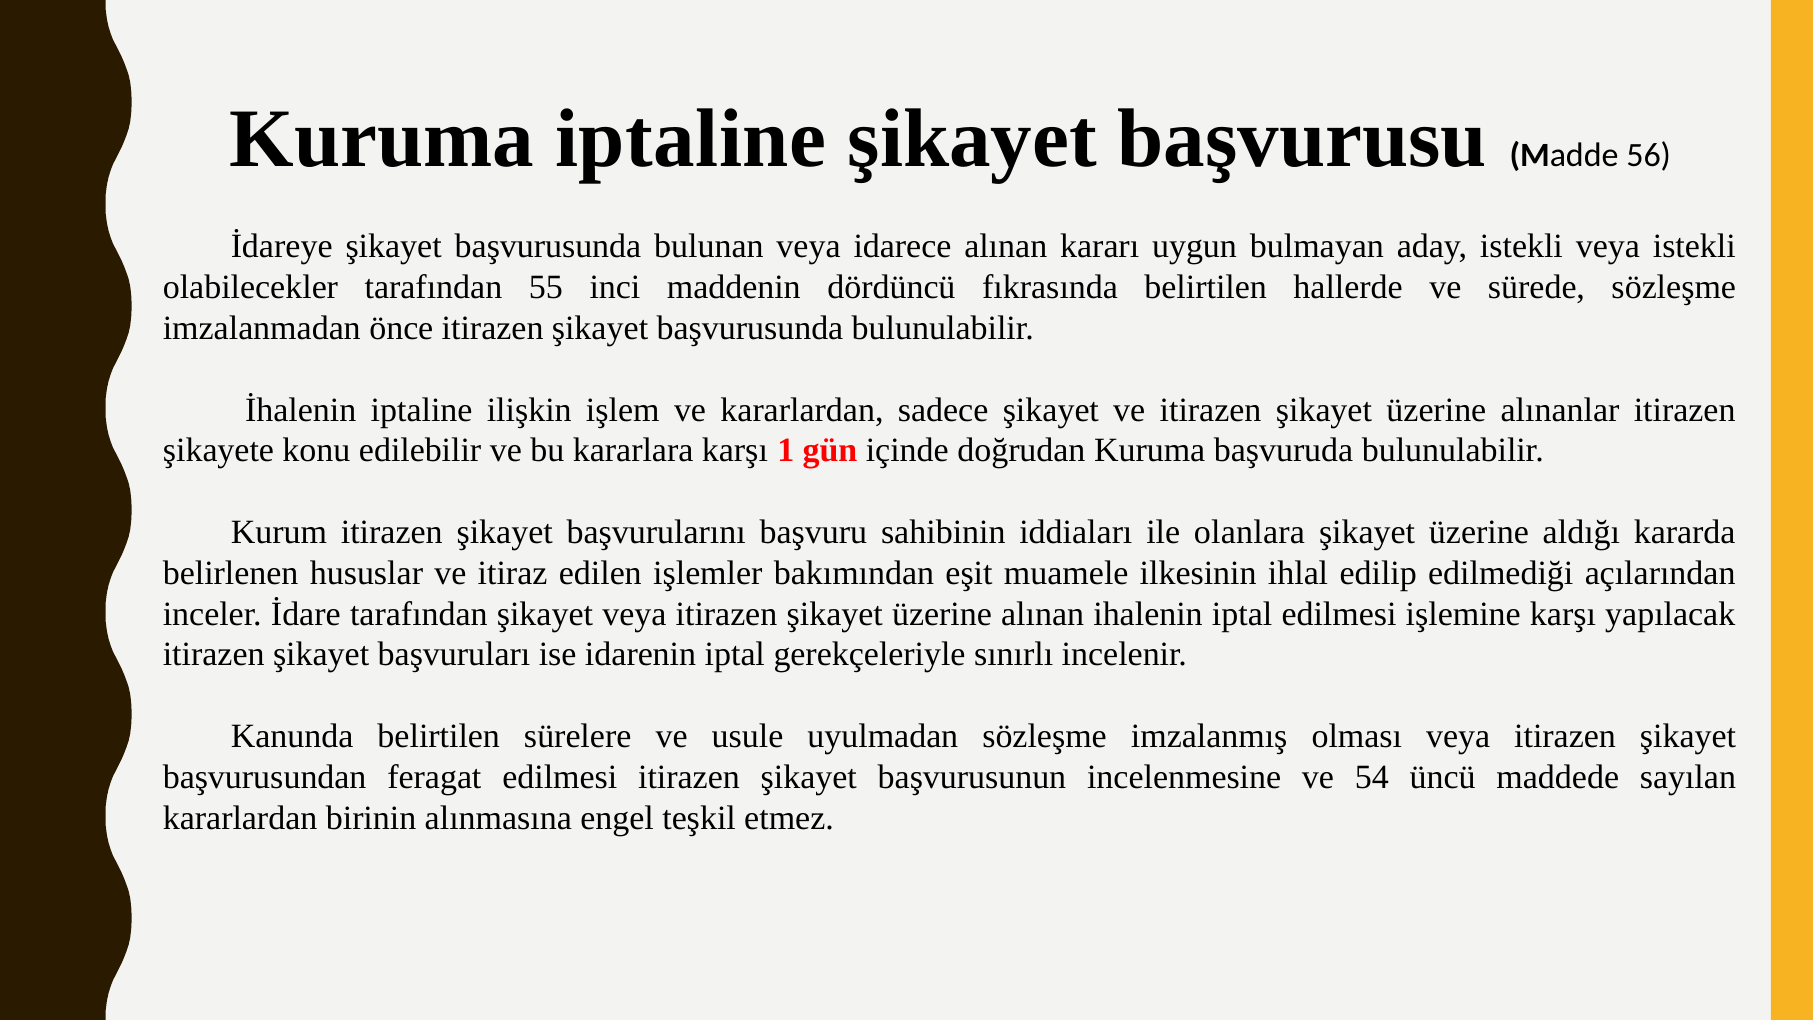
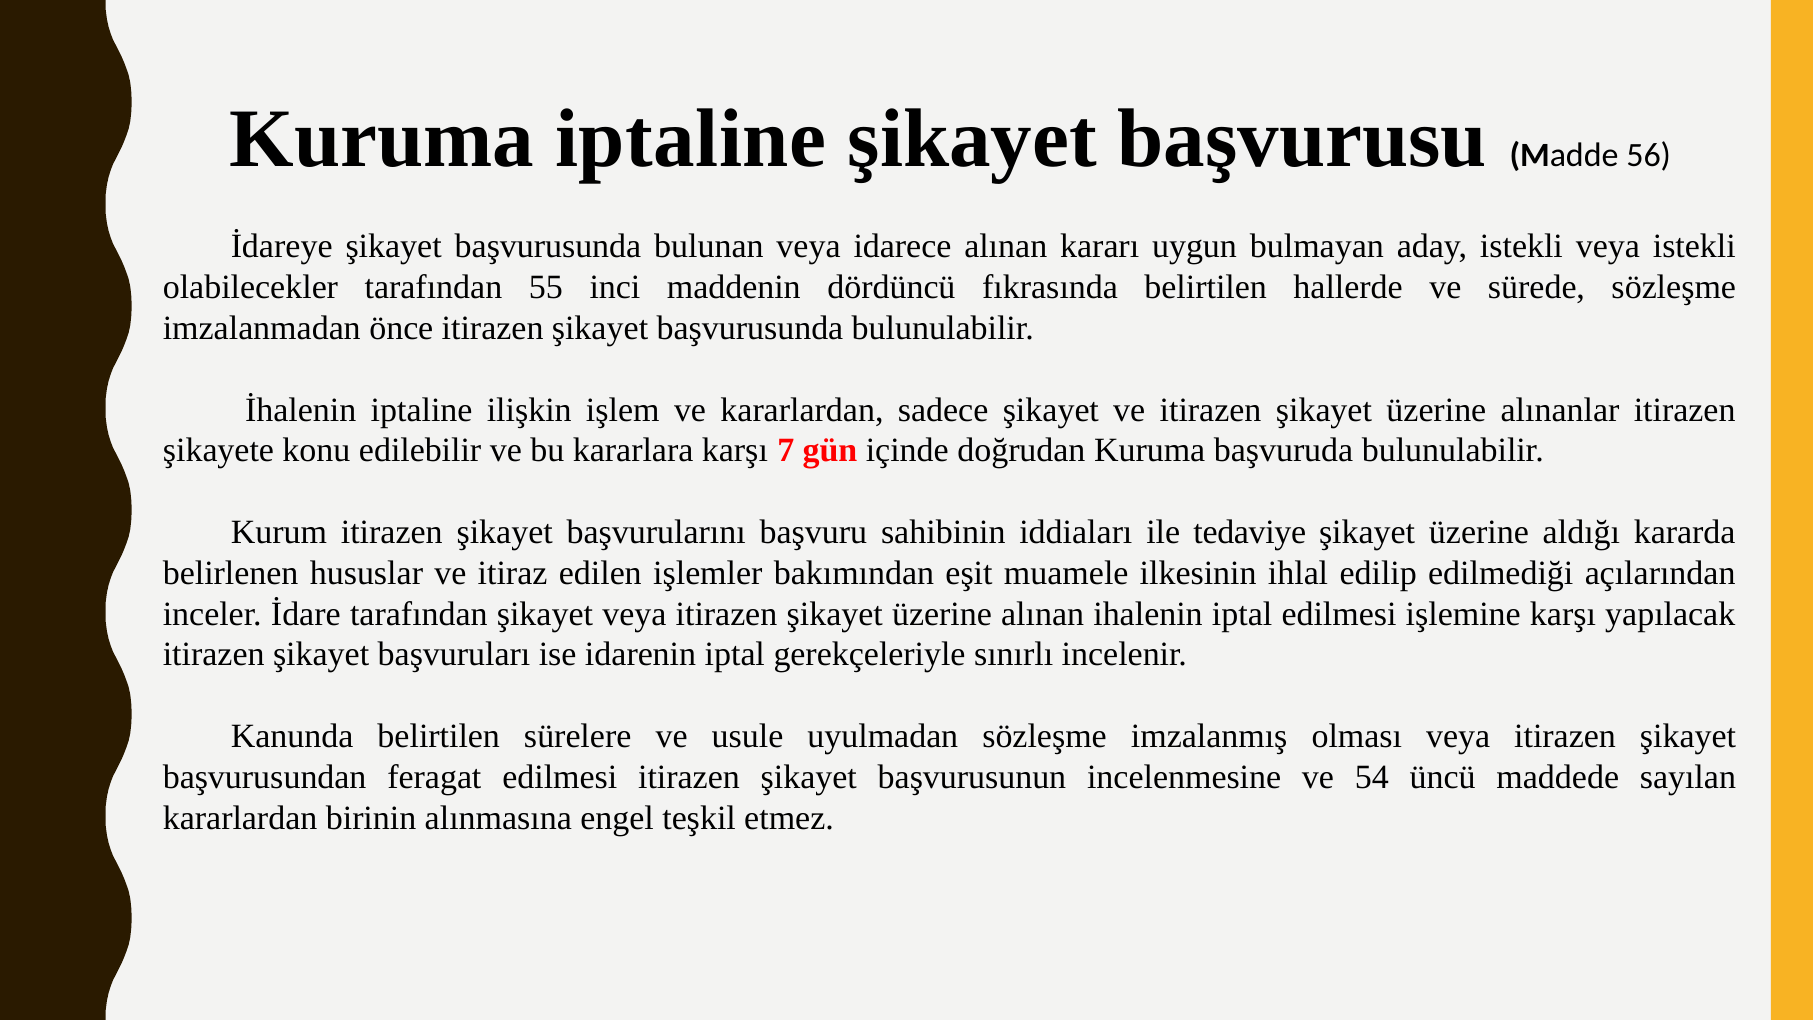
1: 1 -> 7 (786, 451)
olanlara: olanlara -> tedaviye (1250, 532)
